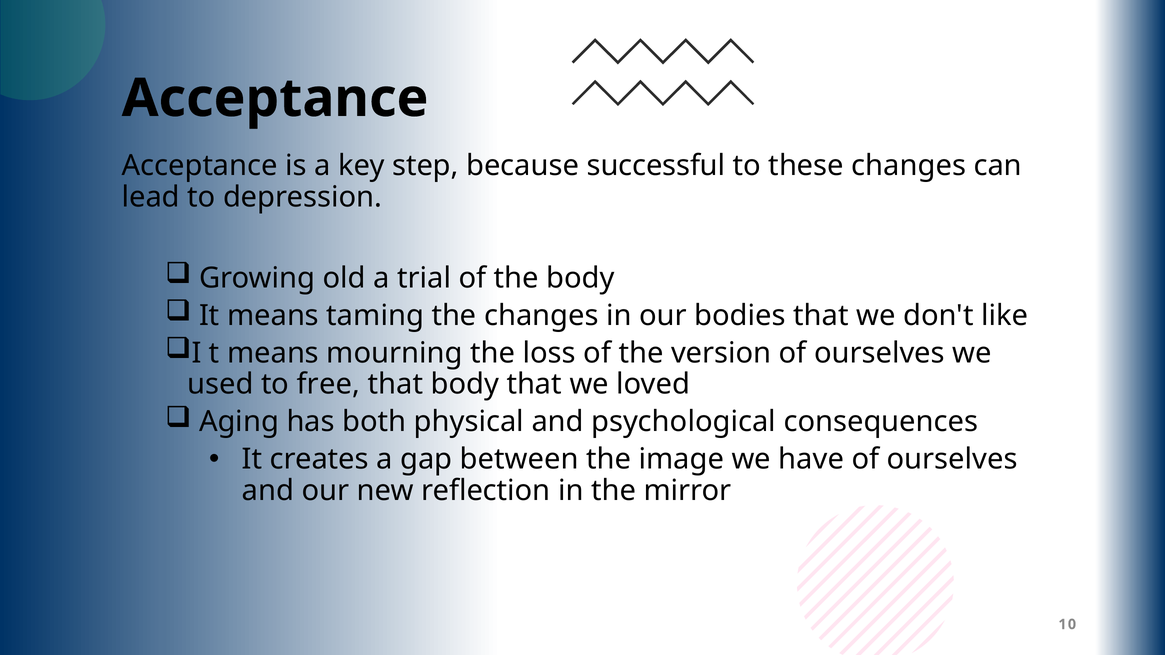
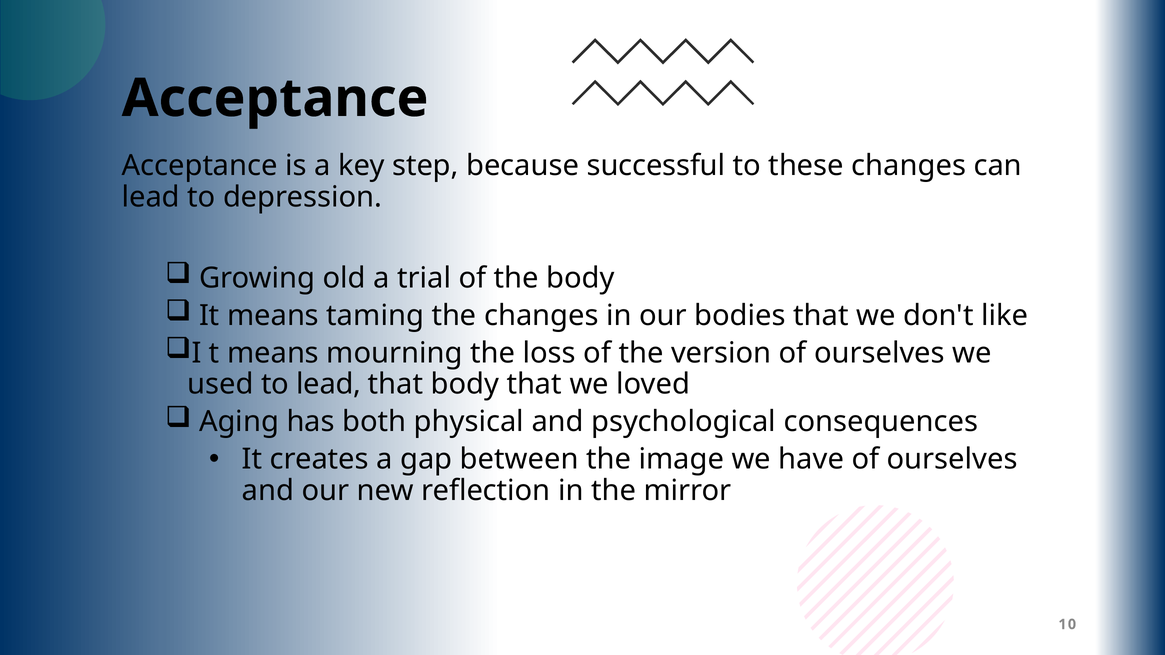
to free: free -> lead (329, 384)
